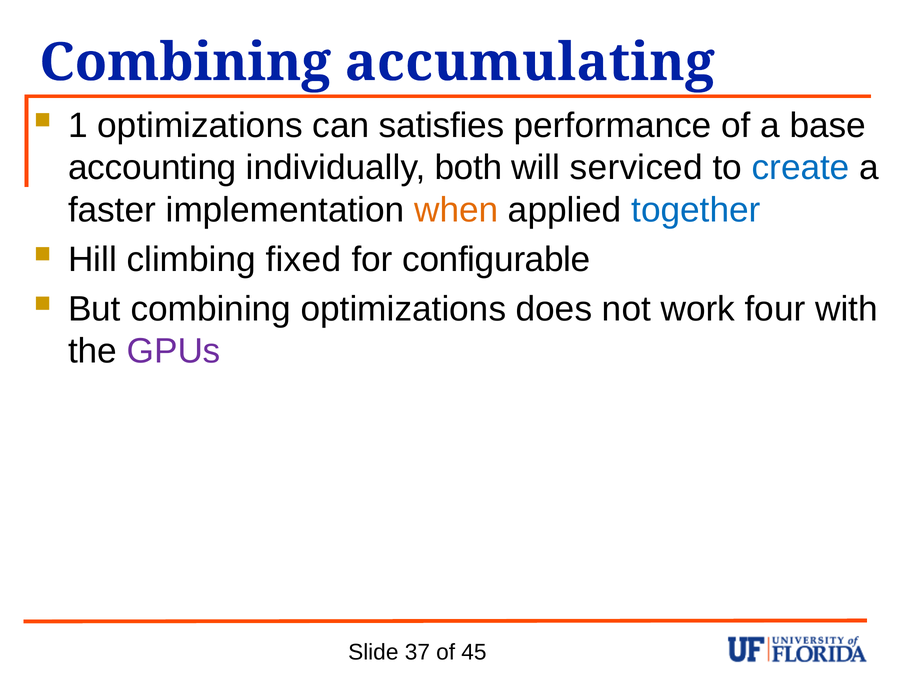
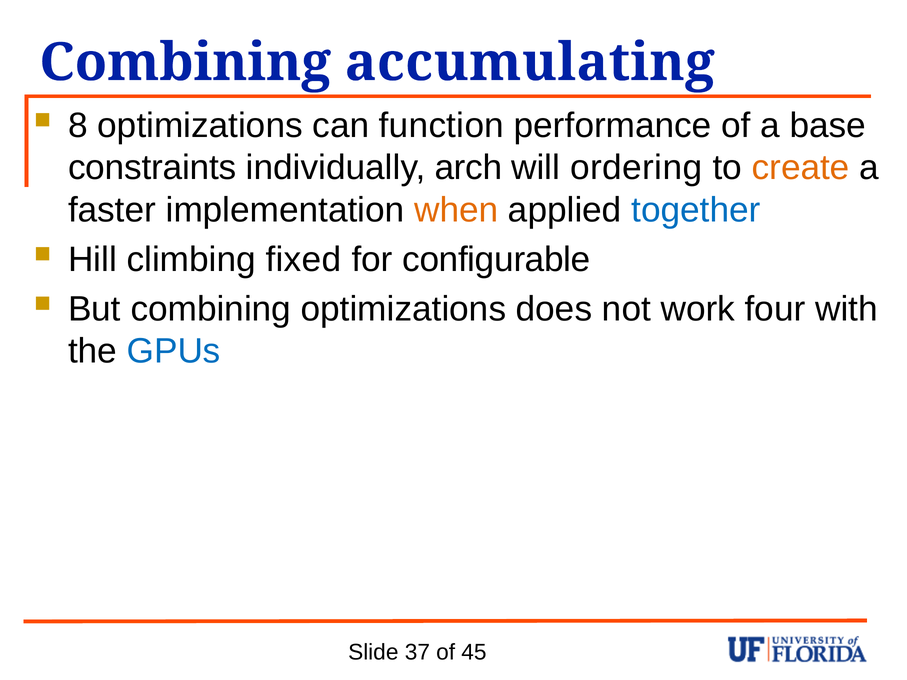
1: 1 -> 8 (78, 125)
satisfies: satisfies -> function (441, 125)
accounting: accounting -> constraints (152, 168)
both: both -> arch (468, 168)
serviced: serviced -> ordering (636, 168)
create colour: blue -> orange (801, 168)
GPUs colour: purple -> blue (174, 351)
